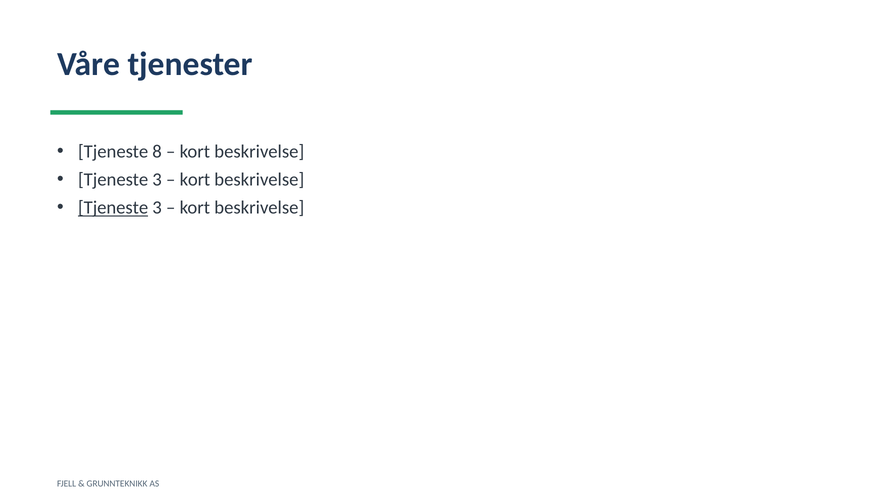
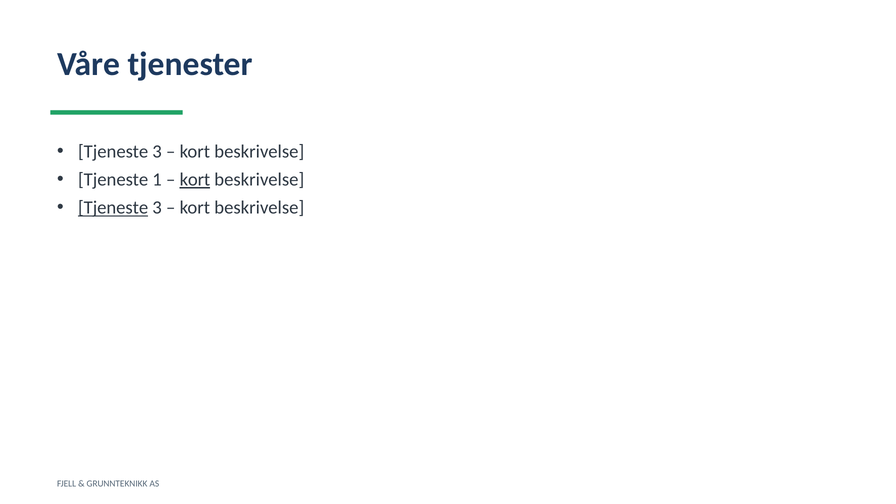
8: 8 -> 3 (157, 152)
3: 3 -> 1 (157, 180)
kort underline: none -> present (195, 180)
